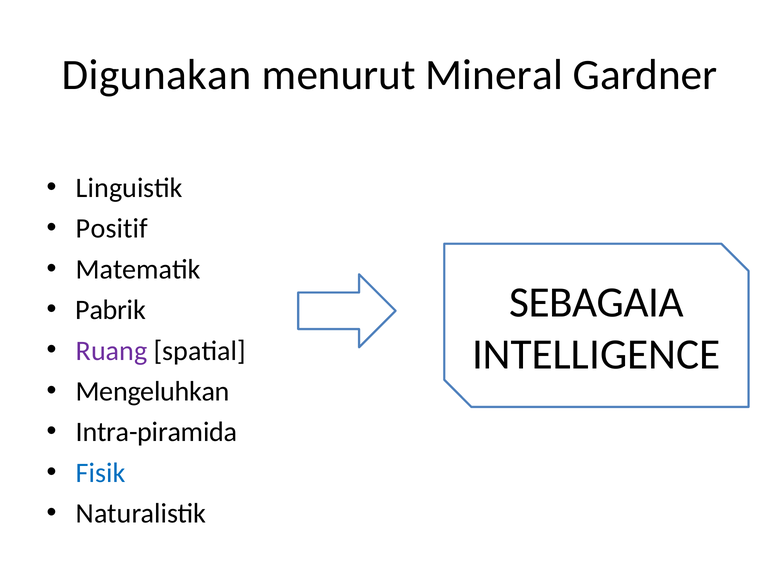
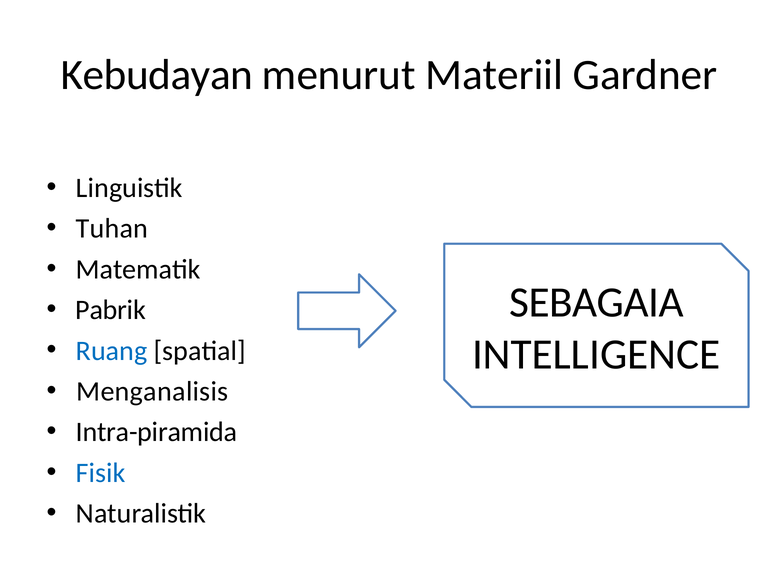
Digunakan: Digunakan -> Kebudayan (157, 75)
Mineral: Mineral -> Materiil (494, 75)
Positif: Positif -> Tuhan (112, 228)
Ruang colour: purple -> blue (112, 350)
Mengeluhkan: Mengeluhkan -> Menganalisis (152, 391)
